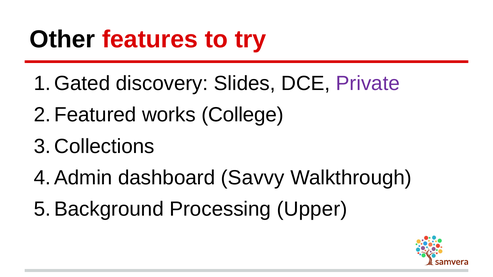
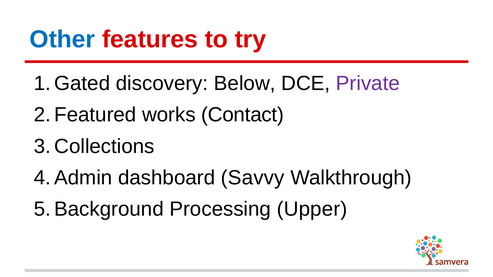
Other colour: black -> blue (62, 39)
Slides: Slides -> Below (245, 83)
College: College -> Contact (243, 115)
